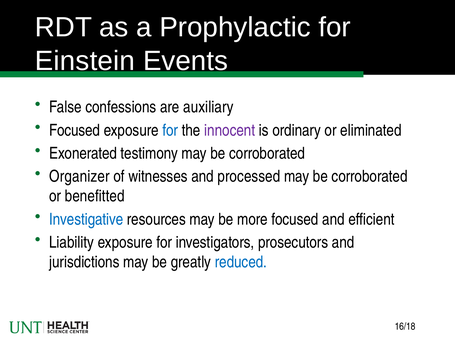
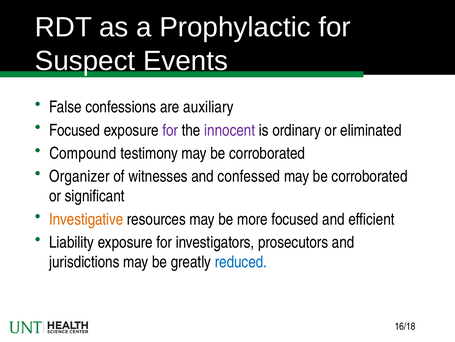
Einstein: Einstein -> Suspect (85, 61)
for colour: blue -> purple (170, 130)
Exonerated: Exonerated -> Compound (83, 153)
processed: processed -> confessed (249, 176)
benefitted: benefitted -> significant (95, 196)
Investigative colour: blue -> orange (86, 219)
